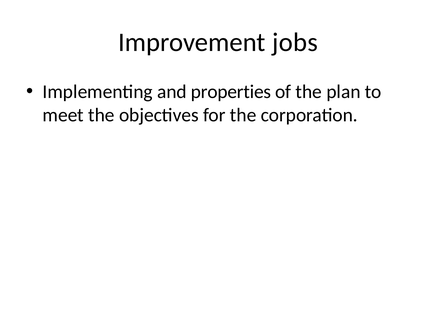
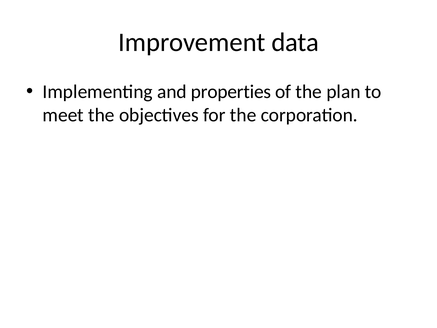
jobs: jobs -> data (295, 42)
